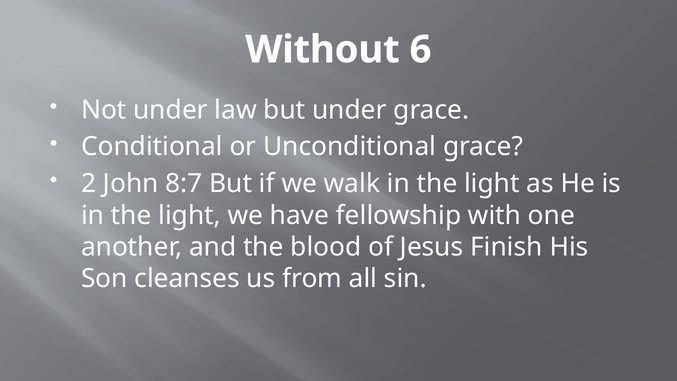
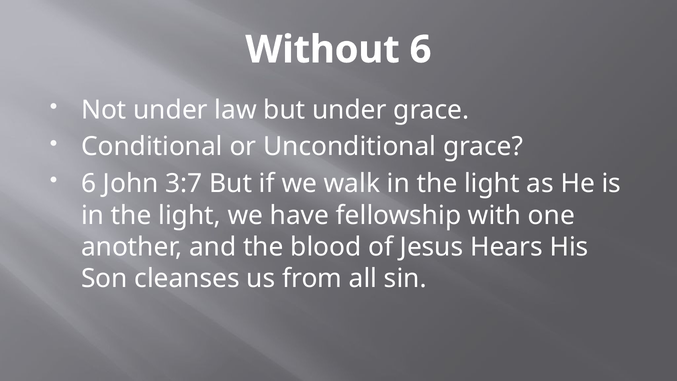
2: 2 -> 6 (89, 184)
8:7: 8:7 -> 3:7 (184, 184)
Finish: Finish -> Hears (506, 247)
